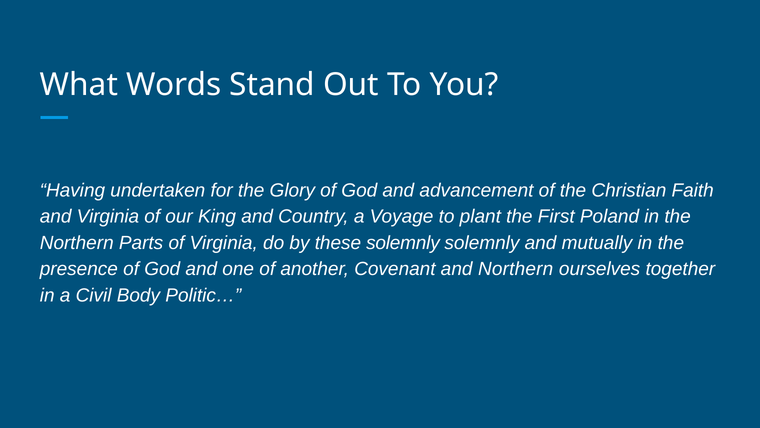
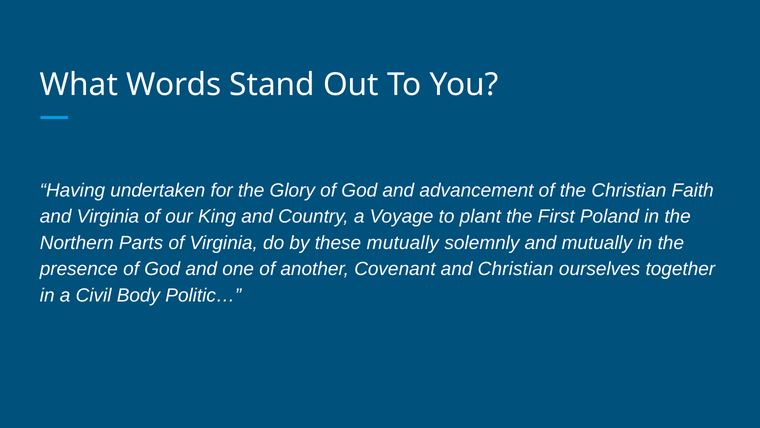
these solemnly: solemnly -> mutually (403, 243)
and Northern: Northern -> Christian (516, 269)
